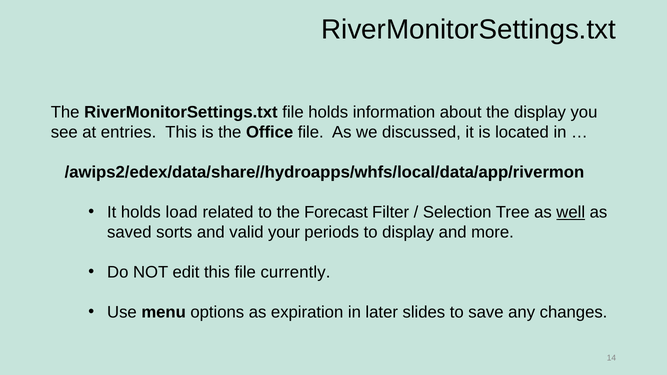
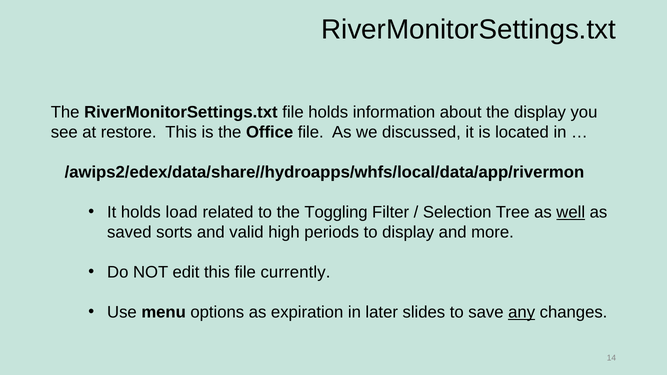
entries: entries -> restore (129, 132)
Forecast: Forecast -> Toggling (336, 212)
your: your -> high (284, 232)
any underline: none -> present (522, 312)
